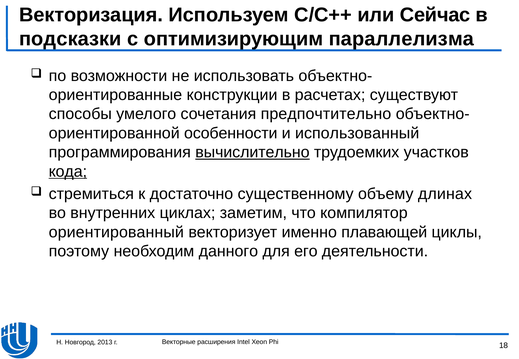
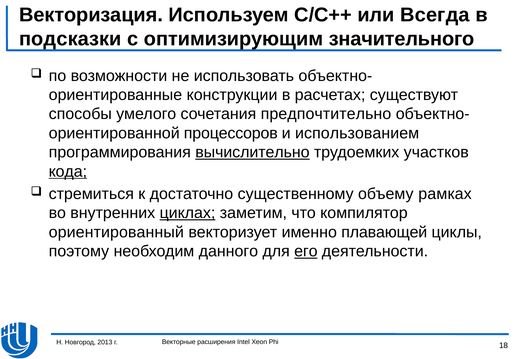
Сейчас: Сейчас -> Всегда (435, 15)
параллелизма: параллелизма -> значительного (402, 39)
особенности: особенности -> процессоров (231, 133)
использованный: использованный -> использованием (357, 133)
длинах: длинах -> рамках (445, 194)
циклах underline: none -> present (187, 213)
его underline: none -> present (306, 251)
